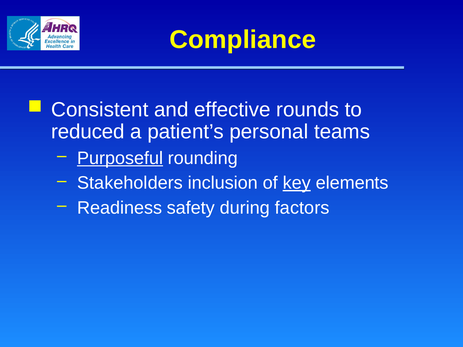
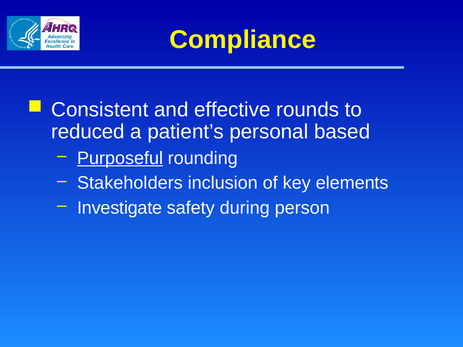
teams: teams -> based (342, 132)
key underline: present -> none (297, 183)
Readiness: Readiness -> Investigate (120, 208)
factors: factors -> person (302, 208)
